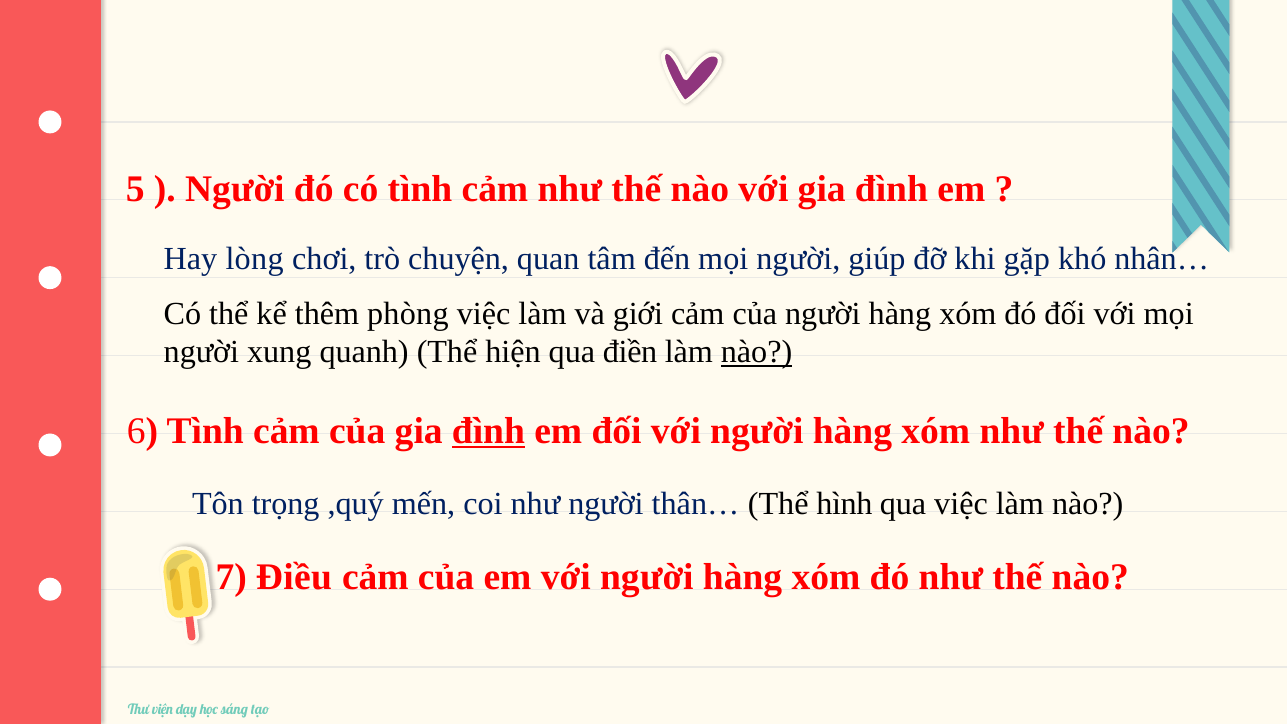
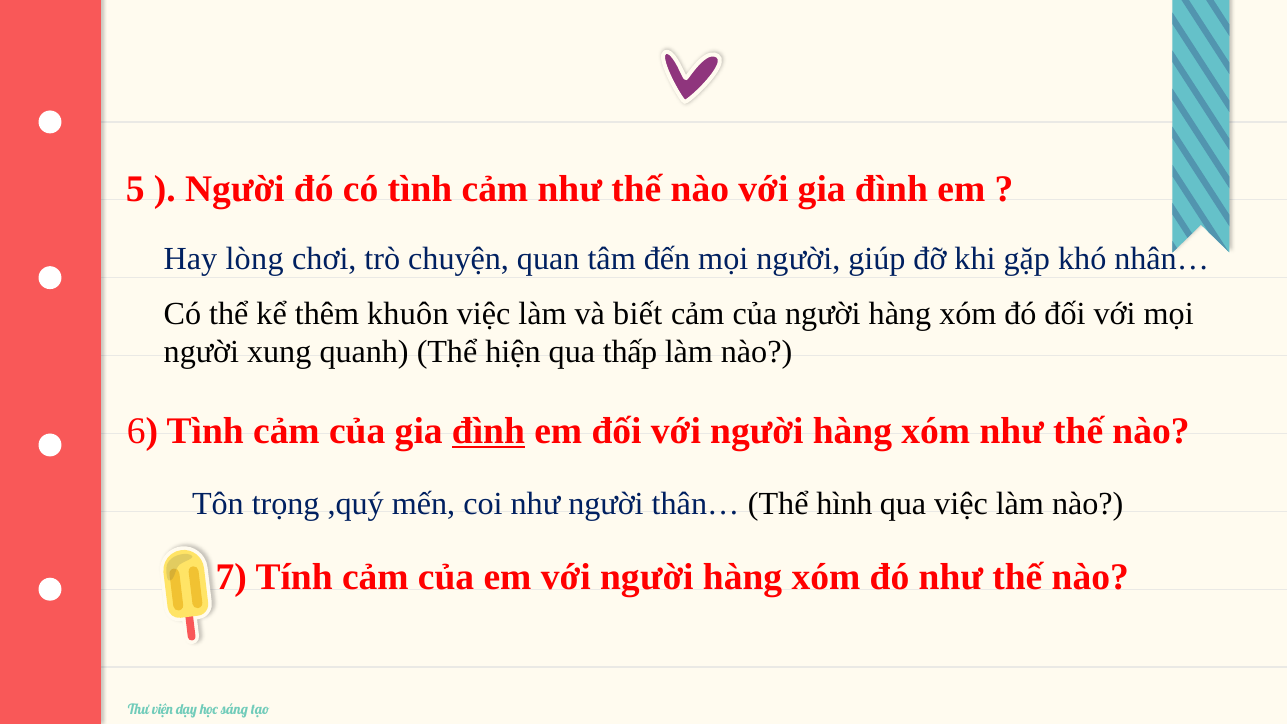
phòng: phòng -> khuôn (408, 314)
giới: giới -> biết (638, 314)
điền: điền -> thấp (630, 352)
nào underline: present -> none (757, 352)
Điều: Điều -> Tính (294, 577)
